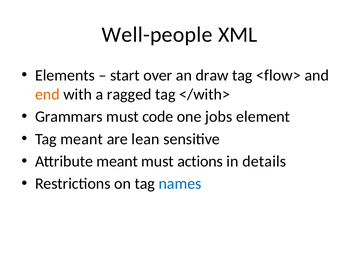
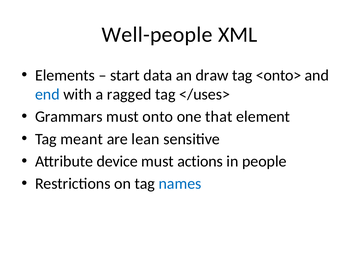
over: over -> data (158, 75)
<flow>: <flow> -> <onto> (279, 75)
end colour: orange -> blue (47, 94)
</with>: </with> -> </uses> (205, 94)
code: code -> onto (158, 117)
jobs: jobs -> that (219, 117)
Attribute meant: meant -> device (117, 161)
details: details -> people (264, 161)
